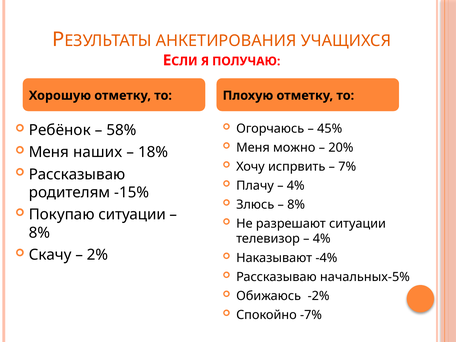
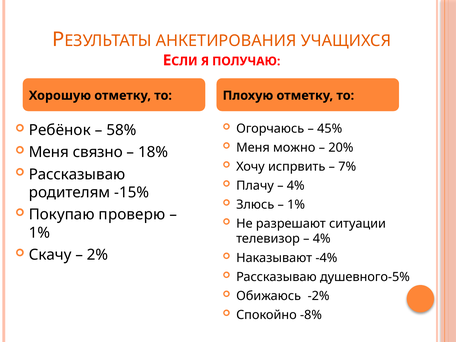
наших: наших -> связно (98, 152)
8%: 8% -> 1% (296, 205)
Покупаю ситуации: ситуации -> проверю (132, 215)
8%: 8% -> 1% (40, 233)
начальных-5%: начальных-5% -> душевного-5% (365, 277)
-7%: -7% -> -8% (311, 315)
